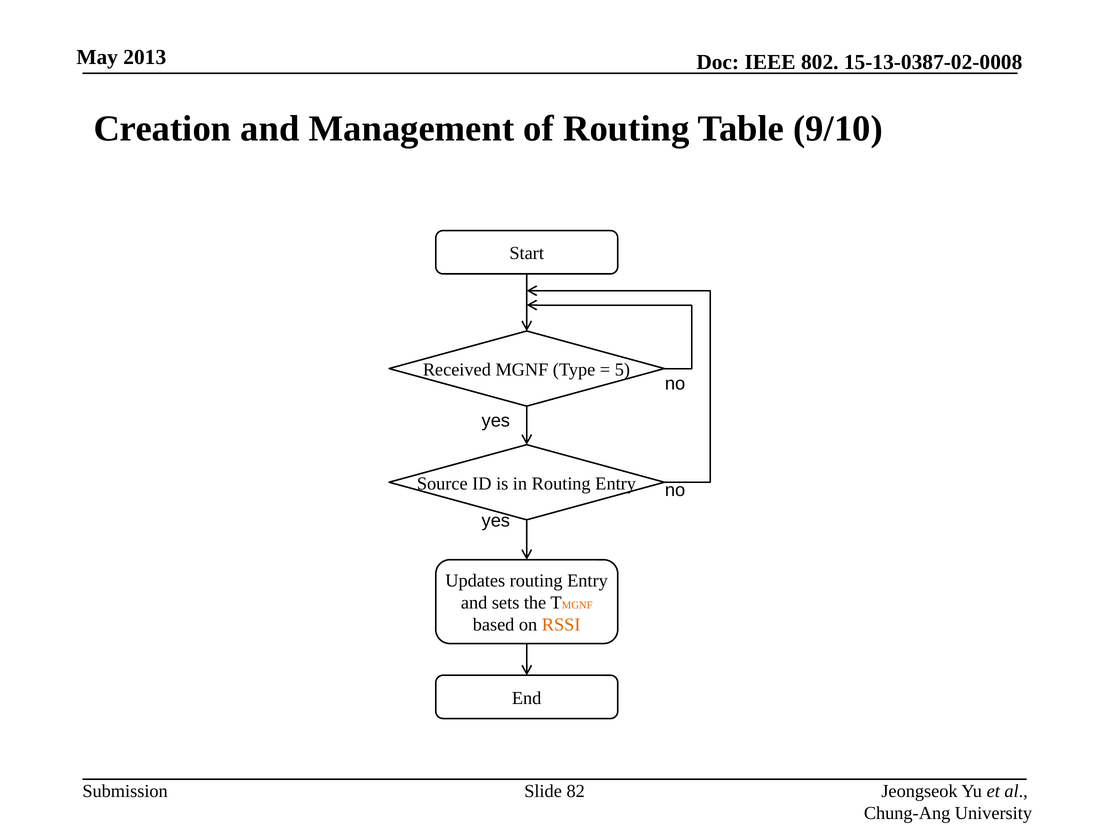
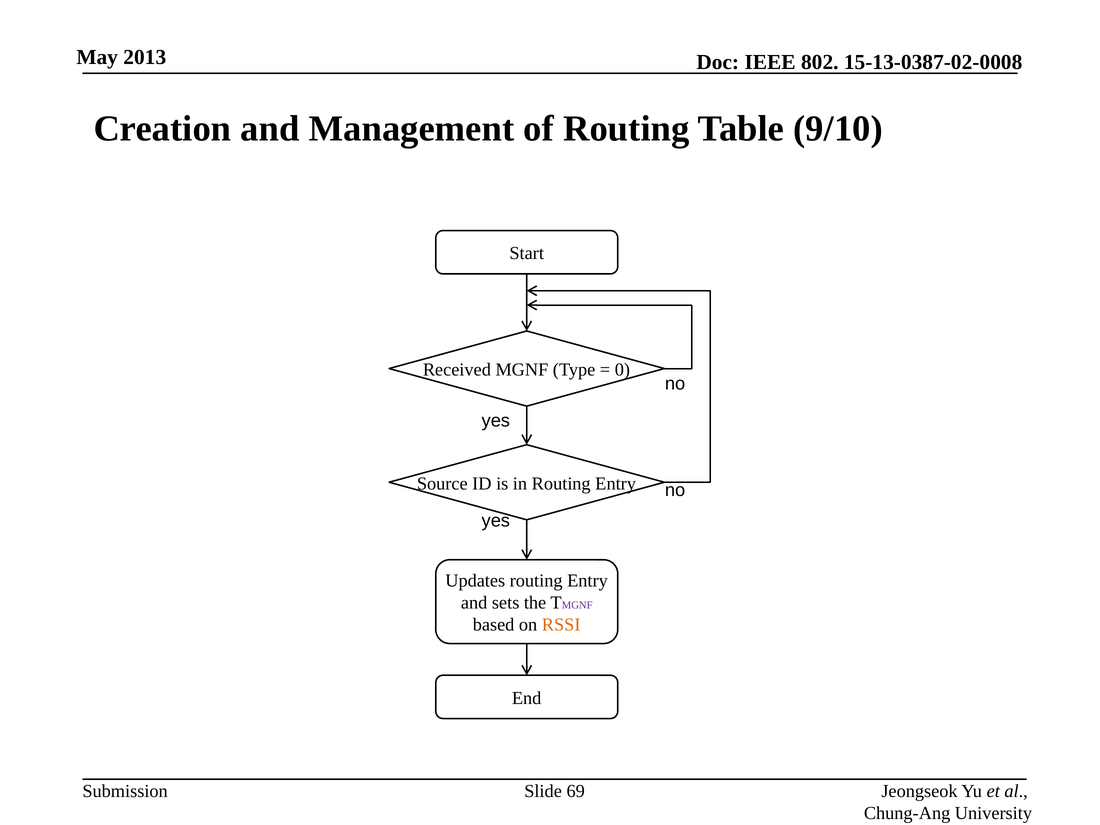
5: 5 -> 0 (622, 370)
MGNF colour: orange -> purple (577, 605)
82: 82 -> 69 (576, 791)
